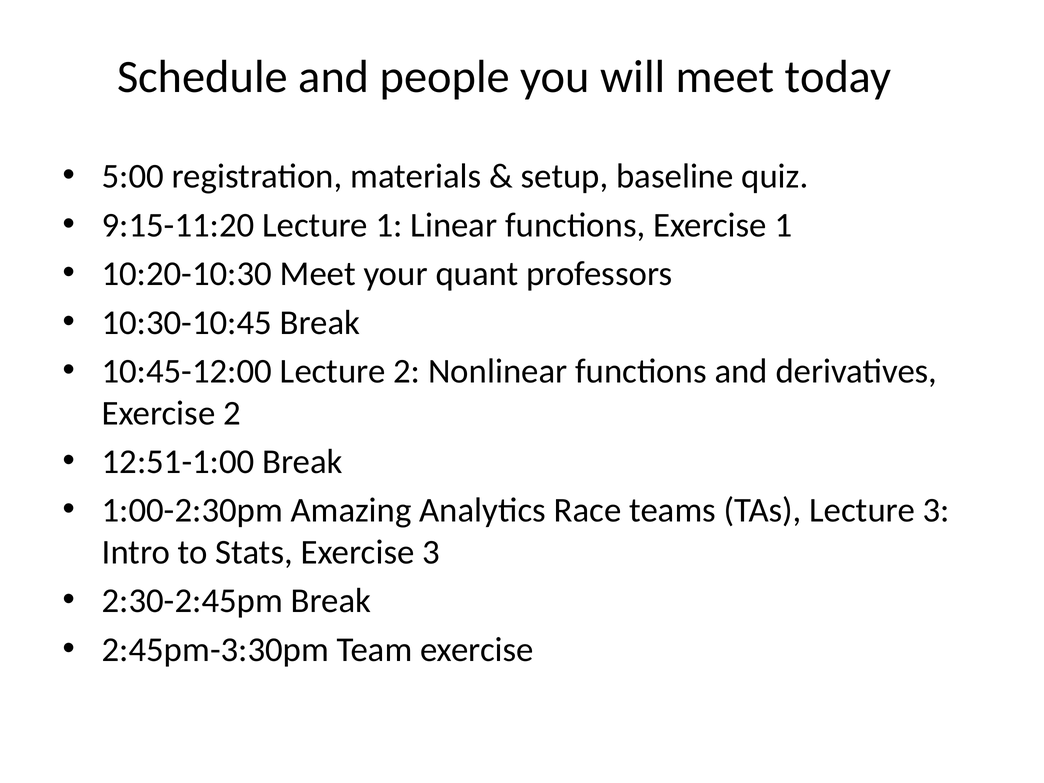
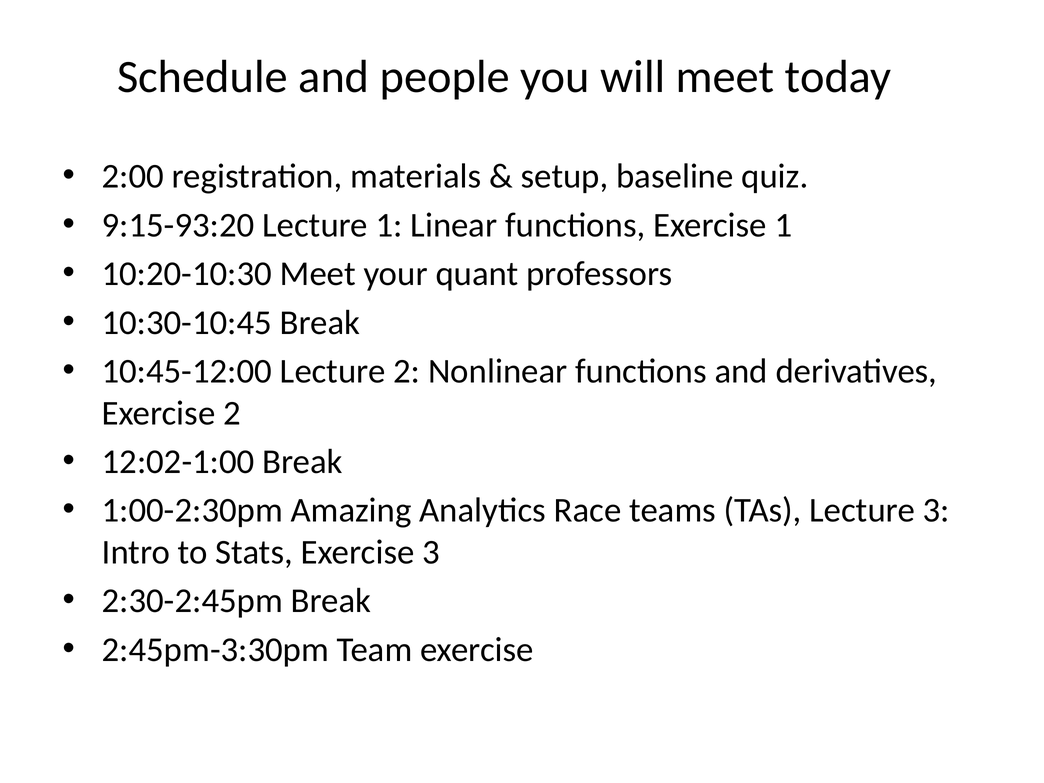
5:00: 5:00 -> 2:00 (133, 176)
9:15-11:20: 9:15-11:20 -> 9:15-93:20 (178, 225)
12:51-1:00: 12:51-1:00 -> 12:02-1:00 (178, 462)
